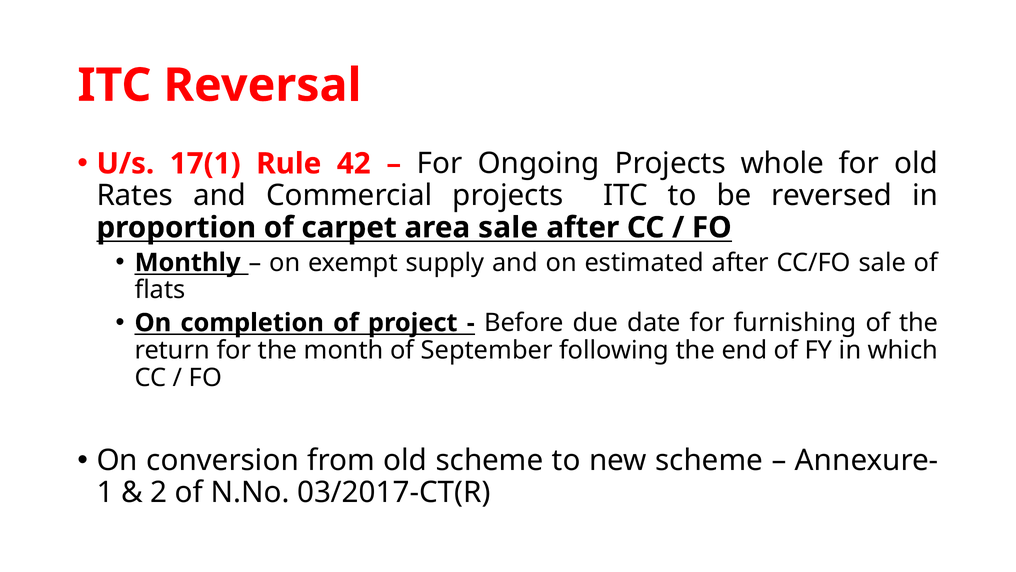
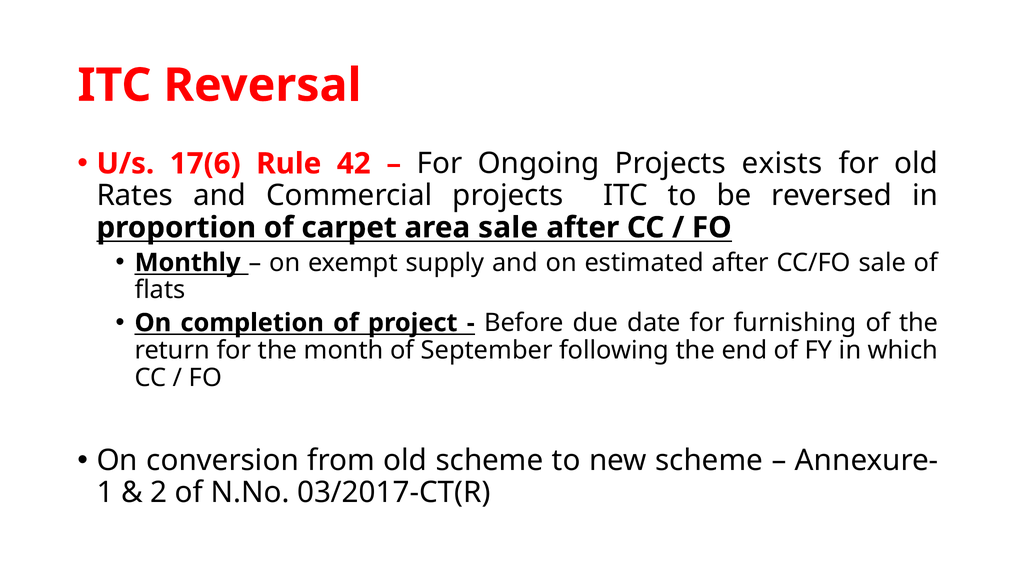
17(1: 17(1 -> 17(6 (205, 163)
whole: whole -> exists (782, 163)
